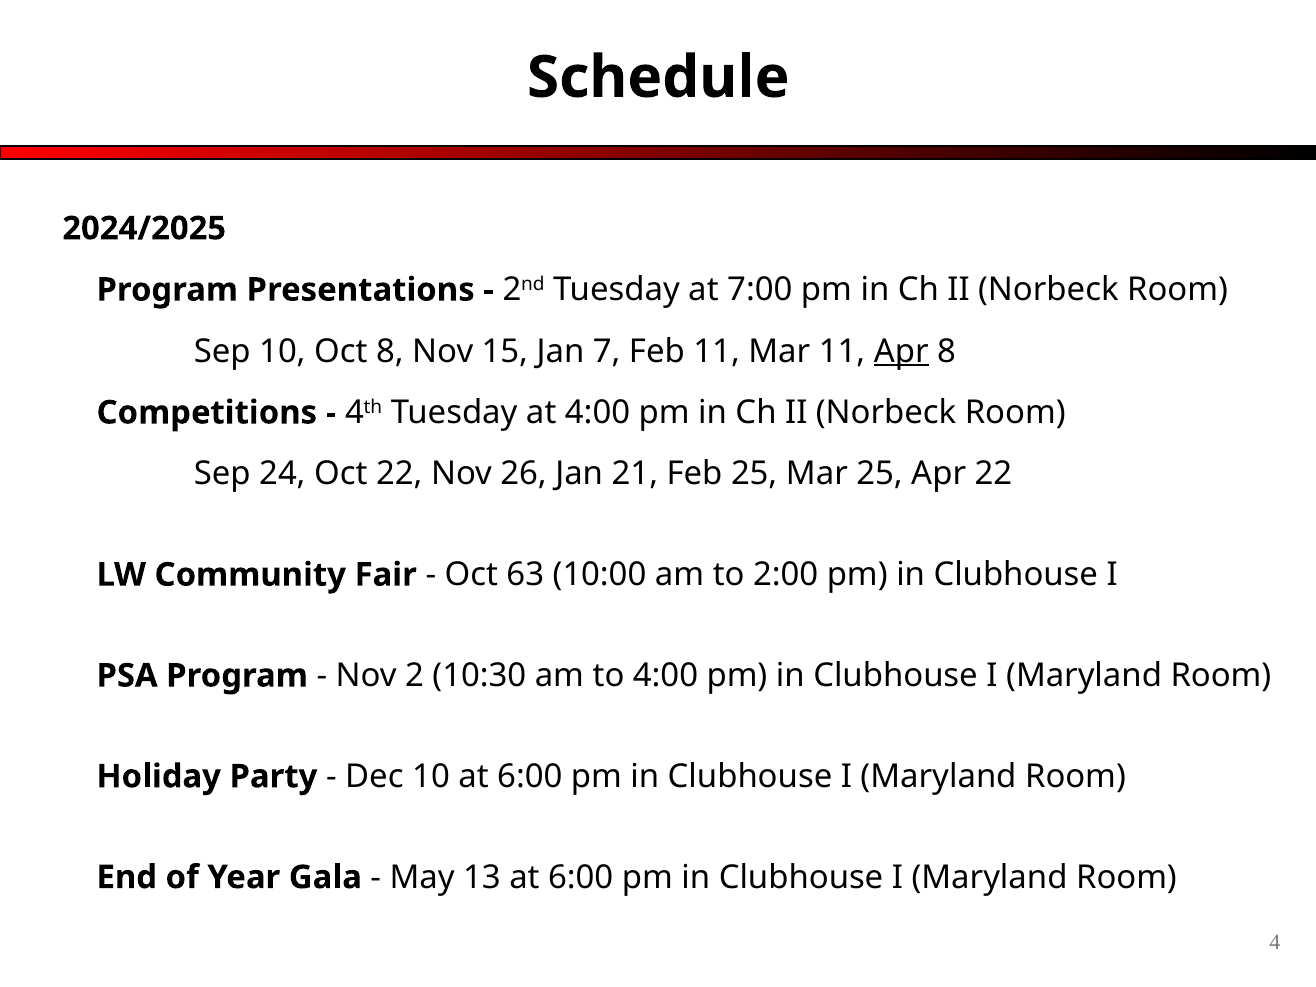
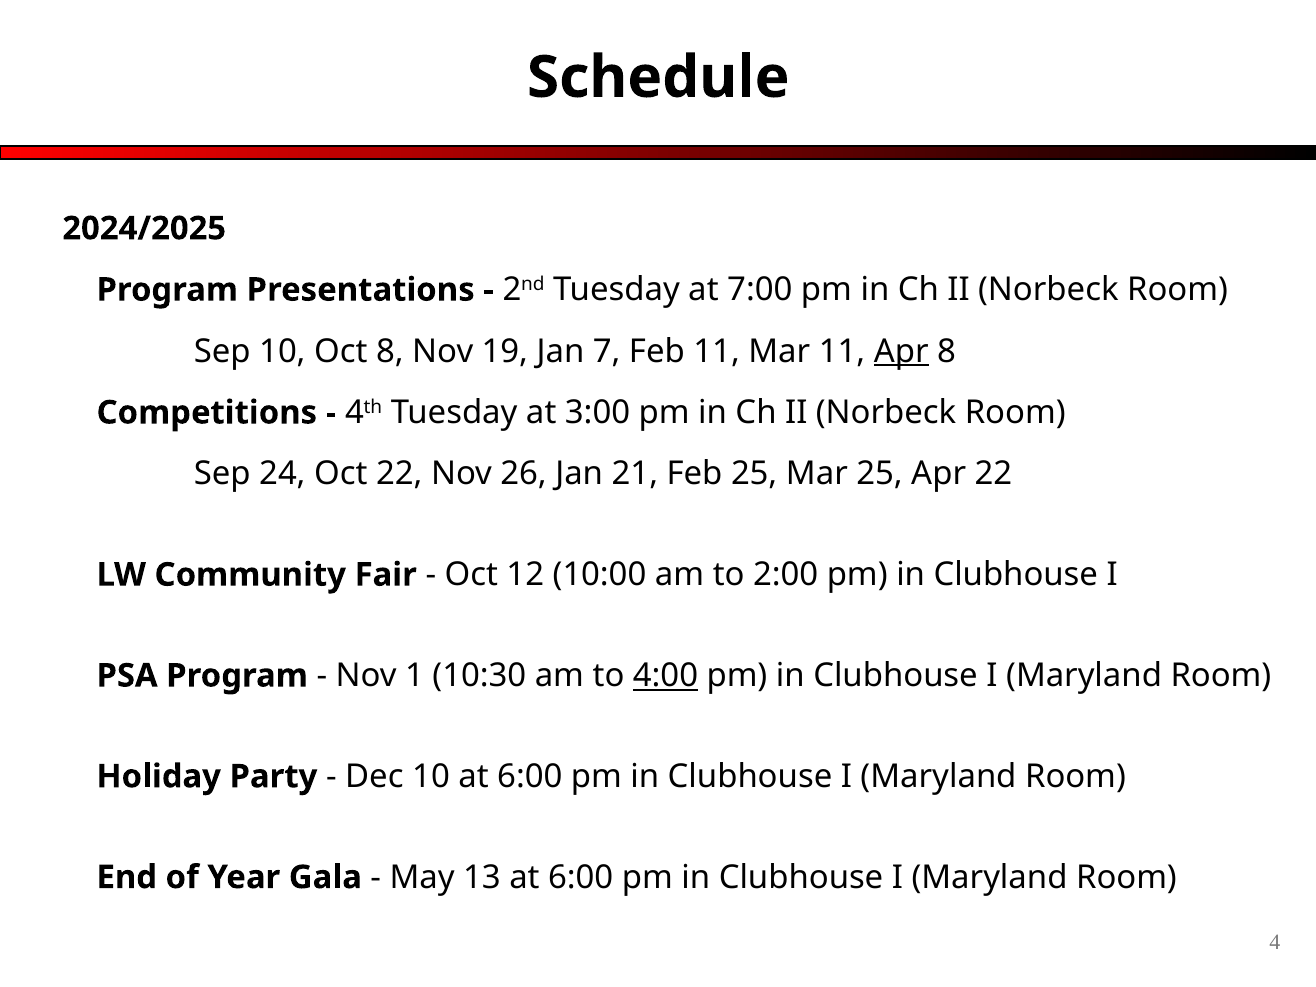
15: 15 -> 19 (505, 351)
at 4:00: 4:00 -> 3:00 (598, 413)
63: 63 -> 12 (525, 575)
2: 2 -> 1 (415, 676)
4:00 underline: none -> present (665, 676)
